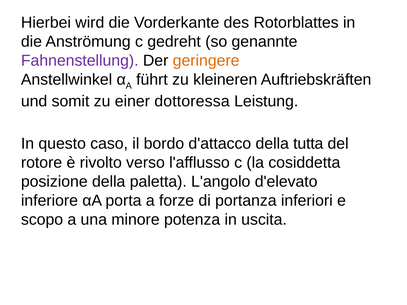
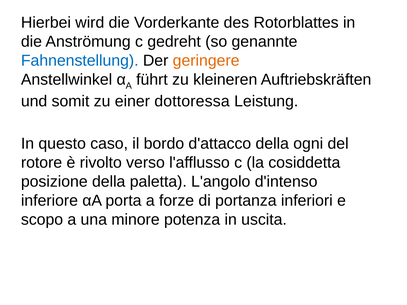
Fahnenstellung colour: purple -> blue (80, 61)
tutta: tutta -> ogni (308, 144)
d'elevato: d'elevato -> d'intenso (286, 182)
